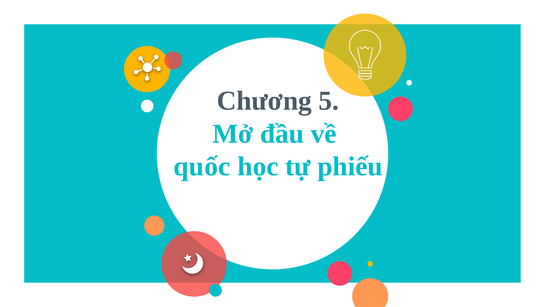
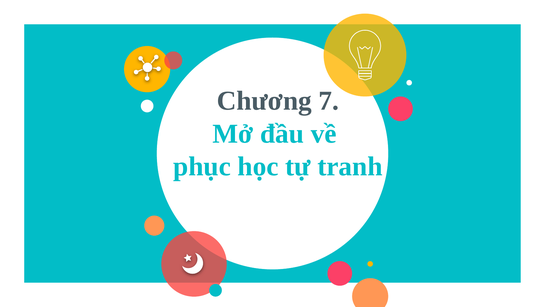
5: 5 -> 7 (329, 101)
quốc: quốc -> phục (202, 166)
phiếu: phiếu -> tranh (350, 166)
